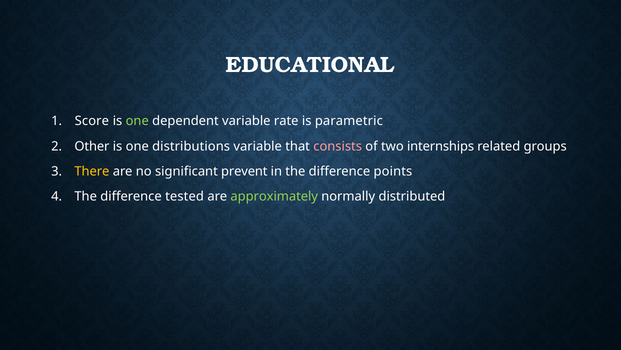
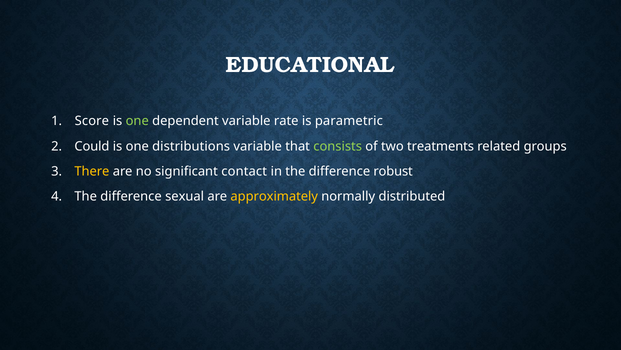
Other: Other -> Could (92, 146)
consists colour: pink -> light green (338, 146)
internships: internships -> treatments (441, 146)
prevent: prevent -> contact (244, 171)
points: points -> robust (393, 171)
tested: tested -> sexual (185, 196)
approximately colour: light green -> yellow (274, 196)
